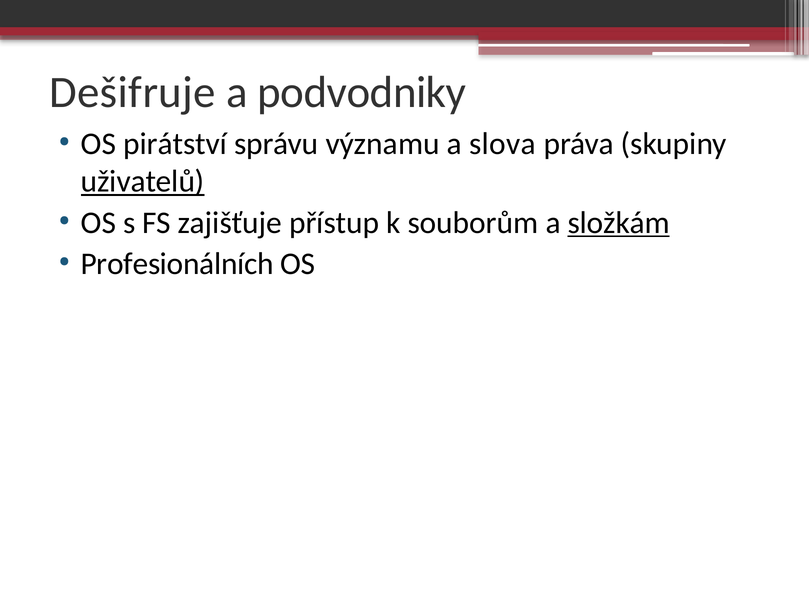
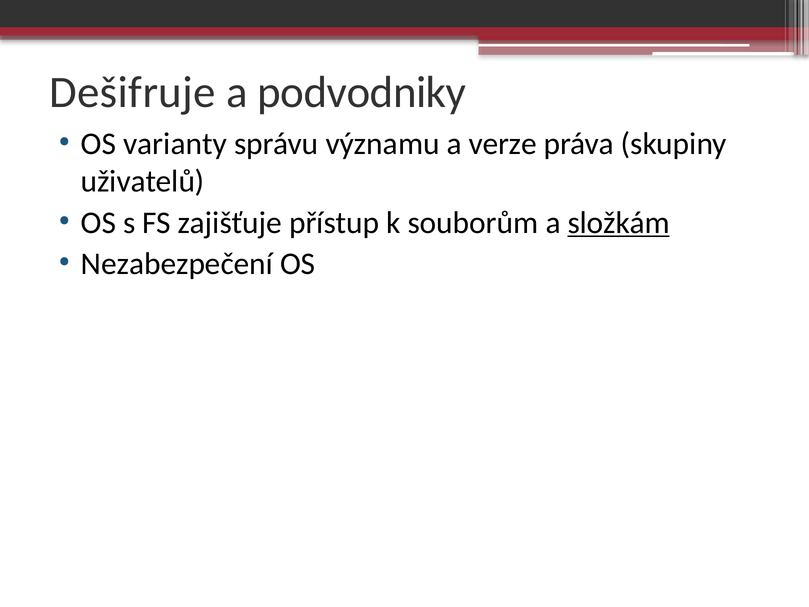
pirátství: pirátství -> varianty (175, 144)
slova: slova -> verze (503, 144)
uživatelů underline: present -> none (143, 181)
Profesionálních: Profesionálních -> Nezabezpečení (177, 264)
